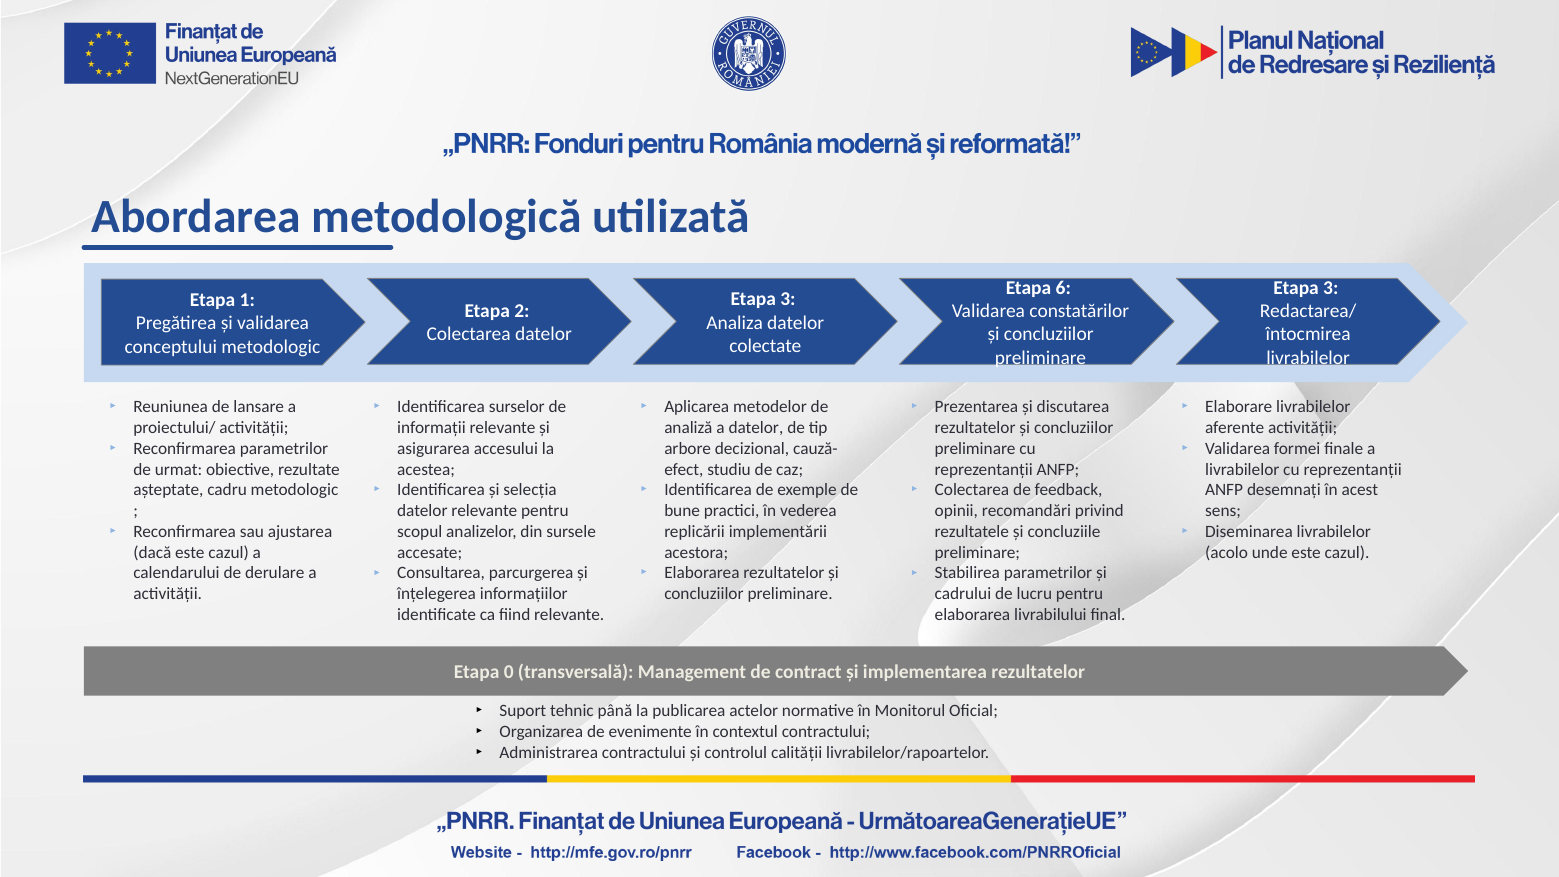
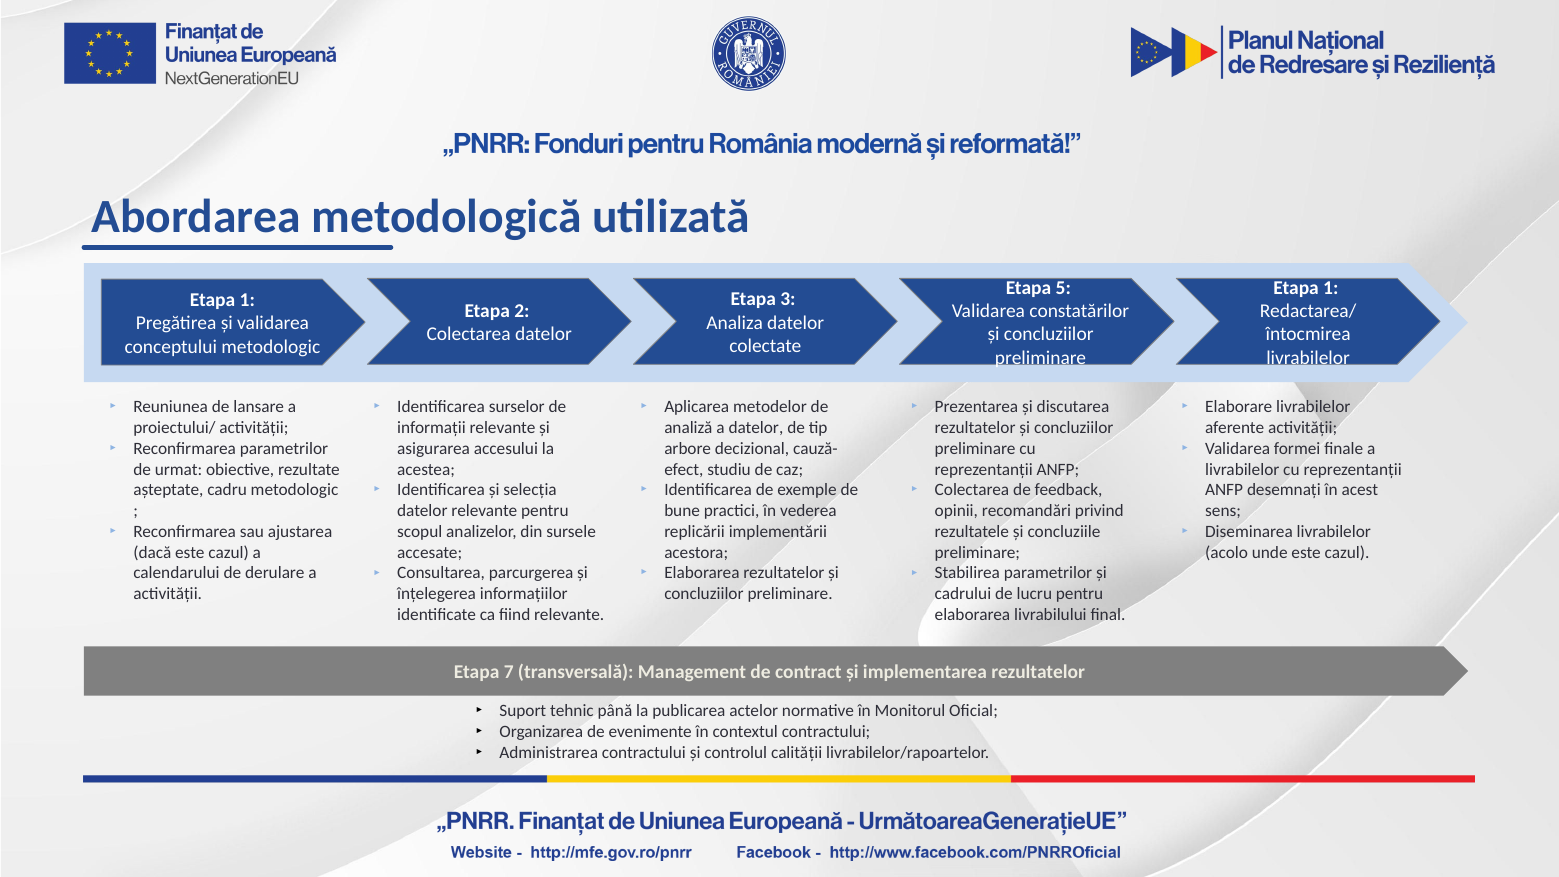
6: 6 -> 5 (1063, 288)
3: 3 -> 1 (1331, 288)
0: 0 -> 7 (509, 672)
